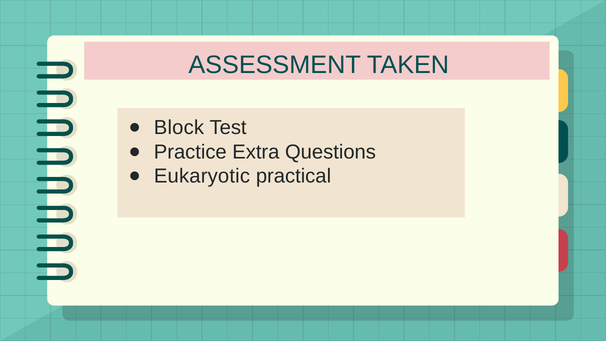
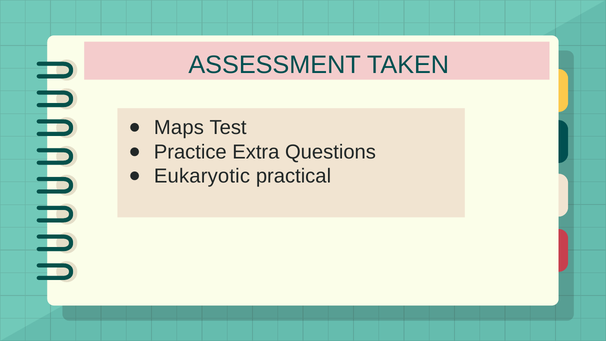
Block: Block -> Maps (179, 128)
